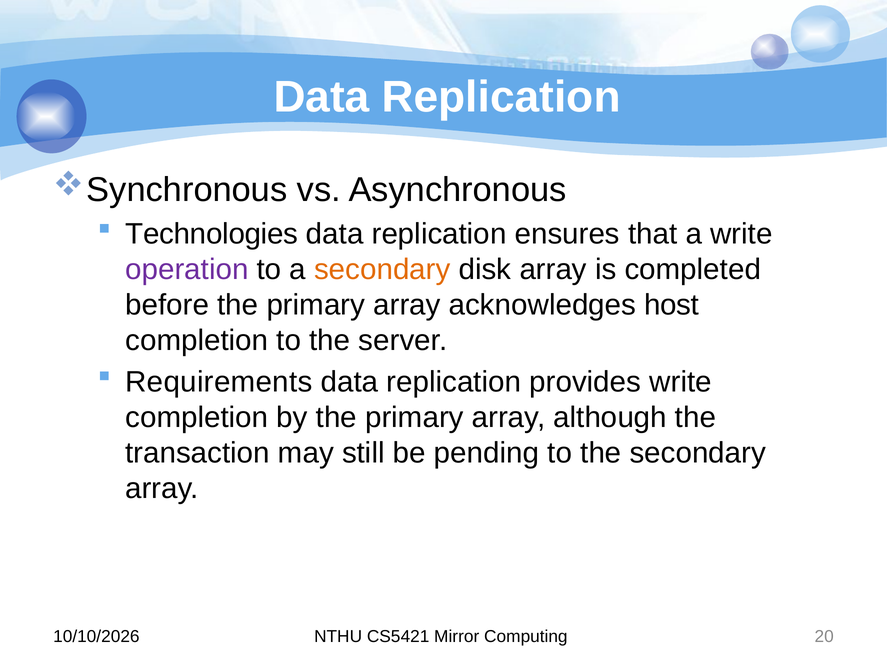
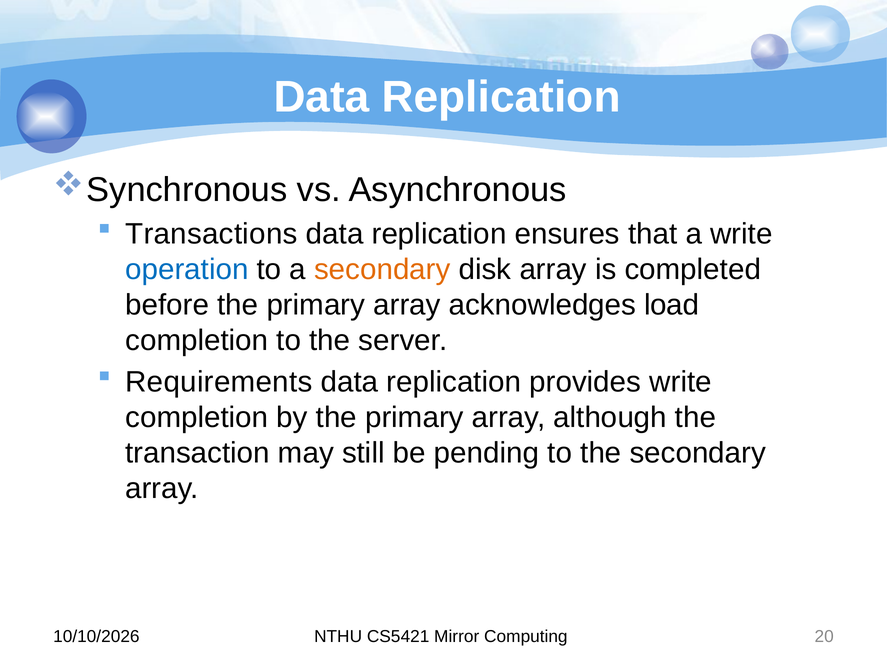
Technologies: Technologies -> Transactions (211, 234)
operation colour: purple -> blue (187, 270)
host: host -> load (672, 305)
